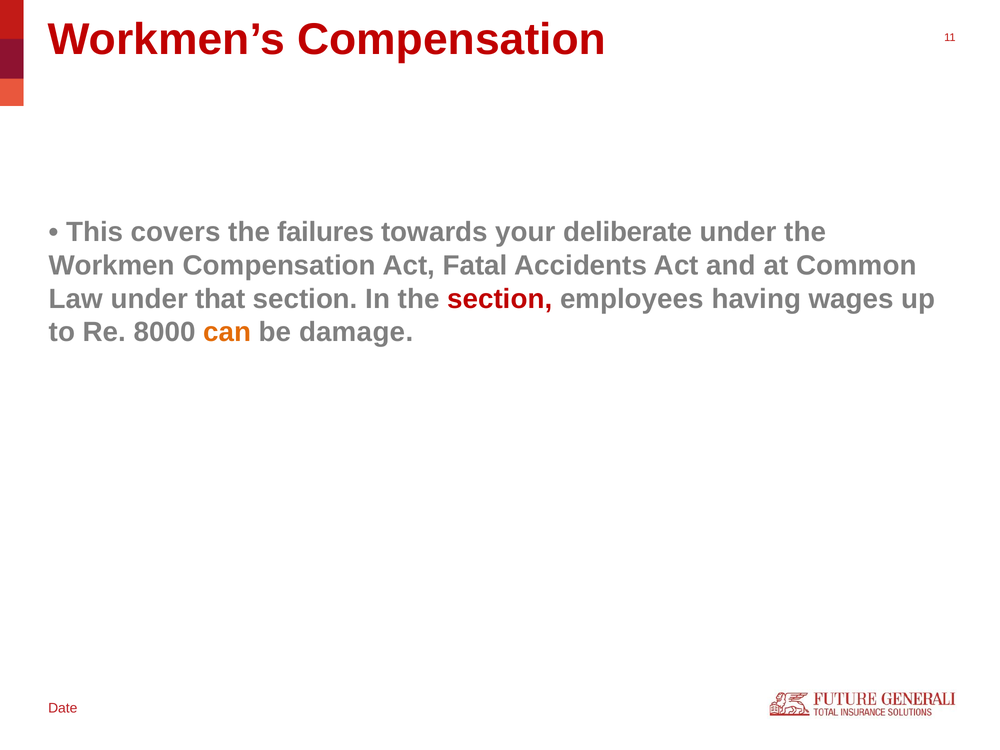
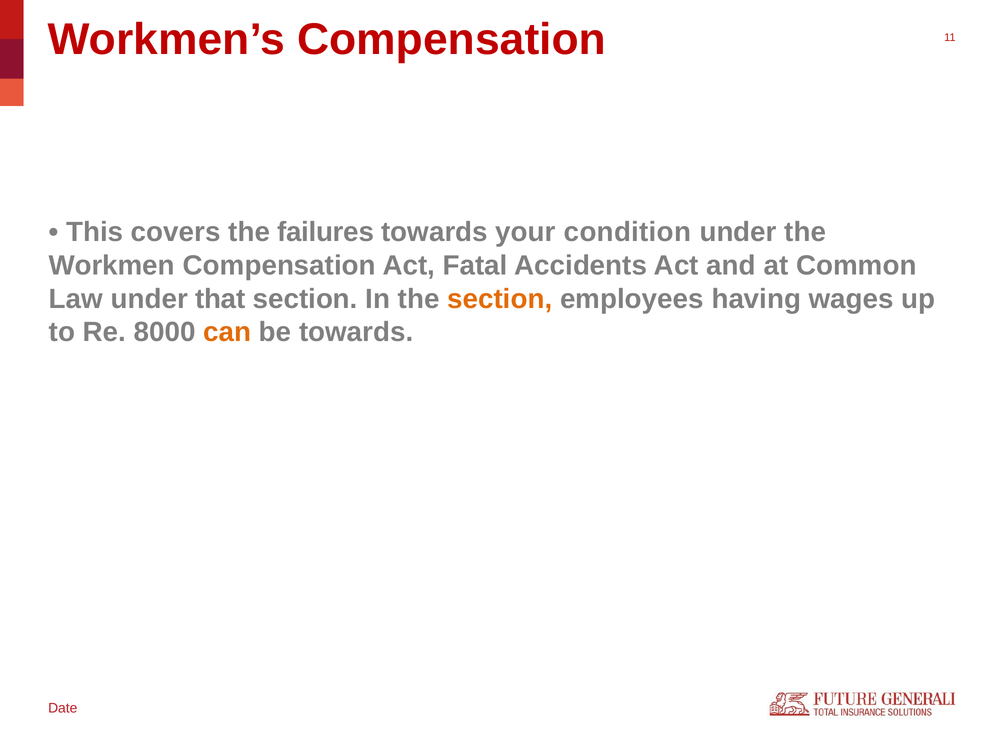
deliberate: deliberate -> condition (627, 232)
section colour: red -> orange (500, 299)
be damage: damage -> towards (356, 332)
